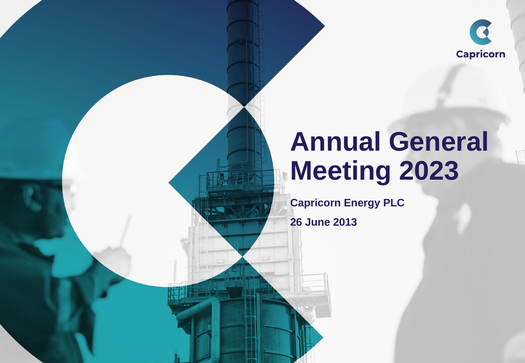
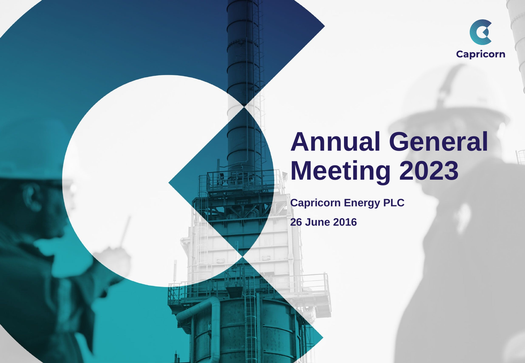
2013: 2013 -> 2016 (345, 223)
